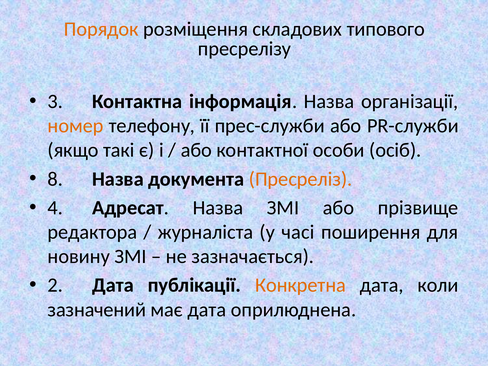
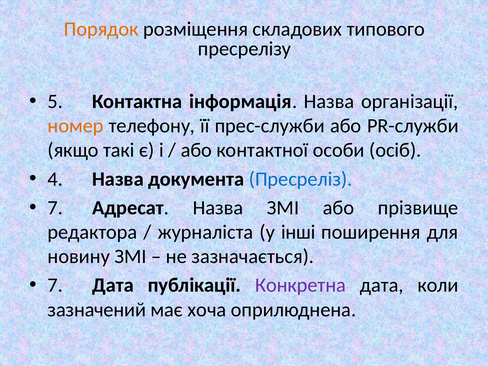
3: 3 -> 5 (55, 101)
8: 8 -> 4 (55, 179)
Пресреліз colour: orange -> blue (301, 179)
4: 4 -> 7 (55, 208)
часі: часі -> інші (298, 232)
2: 2 -> 7 (55, 285)
Конкретна colour: orange -> purple (301, 285)
має дата: дата -> хоча (207, 310)
